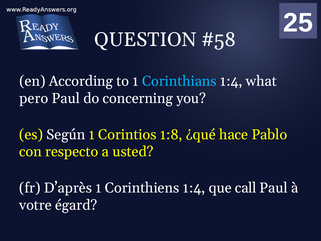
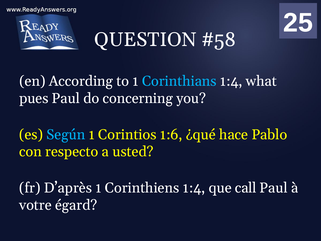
pero: pero -> pues (34, 98)
Según colour: white -> light blue (66, 134)
1:8: 1:8 -> 1:6 (171, 134)
